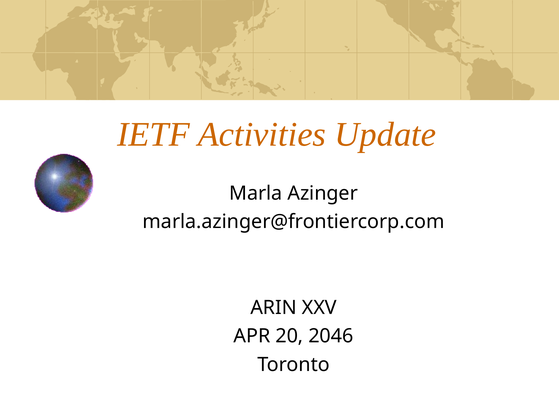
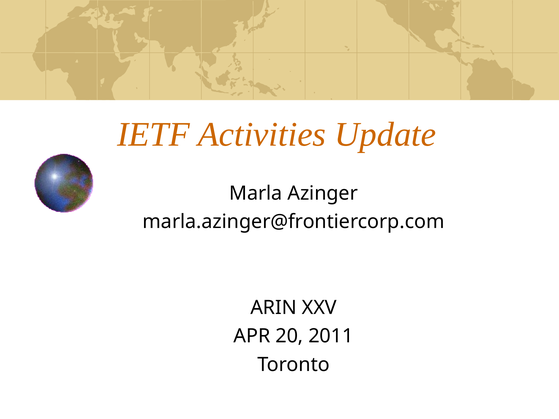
2046: 2046 -> 2011 (331, 336)
